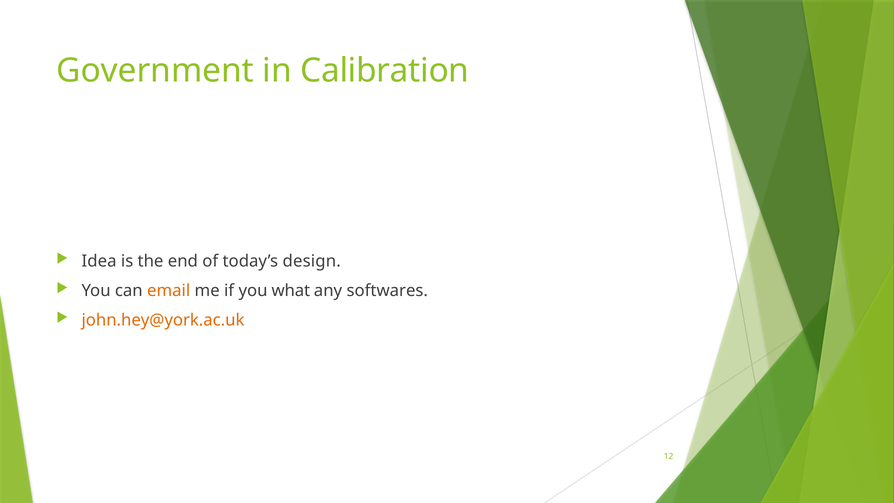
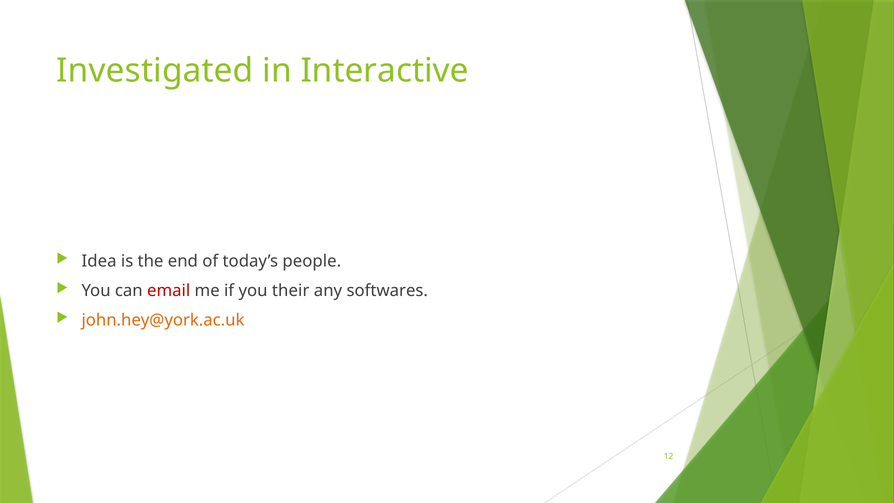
Government: Government -> Investigated (155, 71)
Calibration: Calibration -> Interactive (385, 71)
design: design -> people (312, 261)
email colour: orange -> red (169, 291)
what: what -> their (291, 291)
